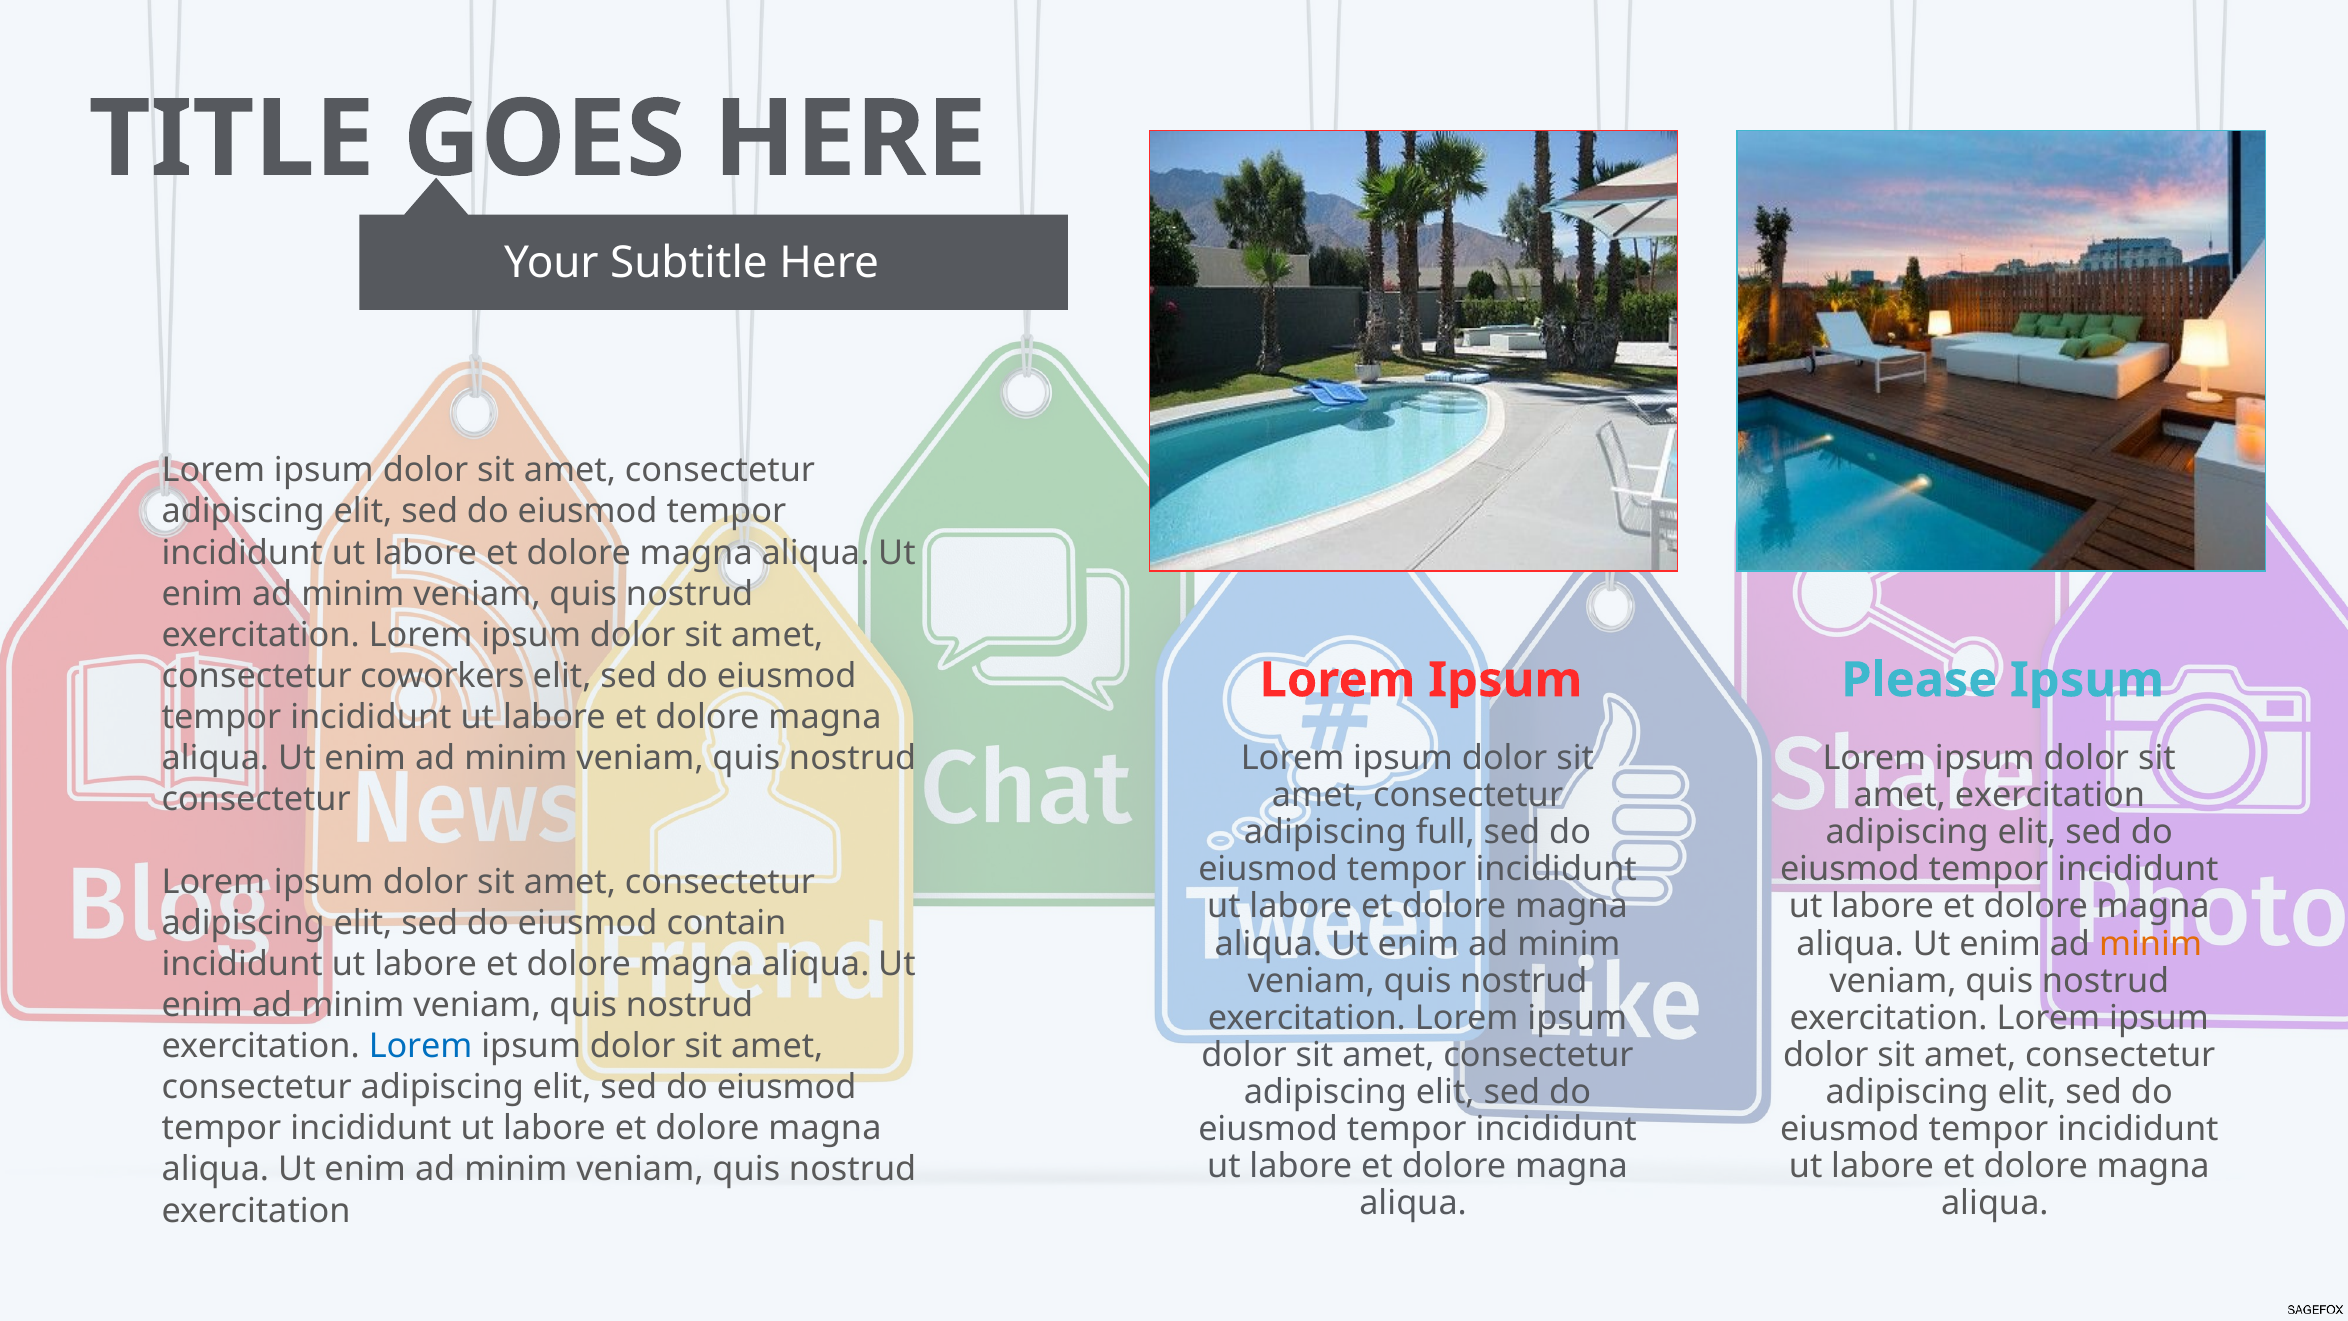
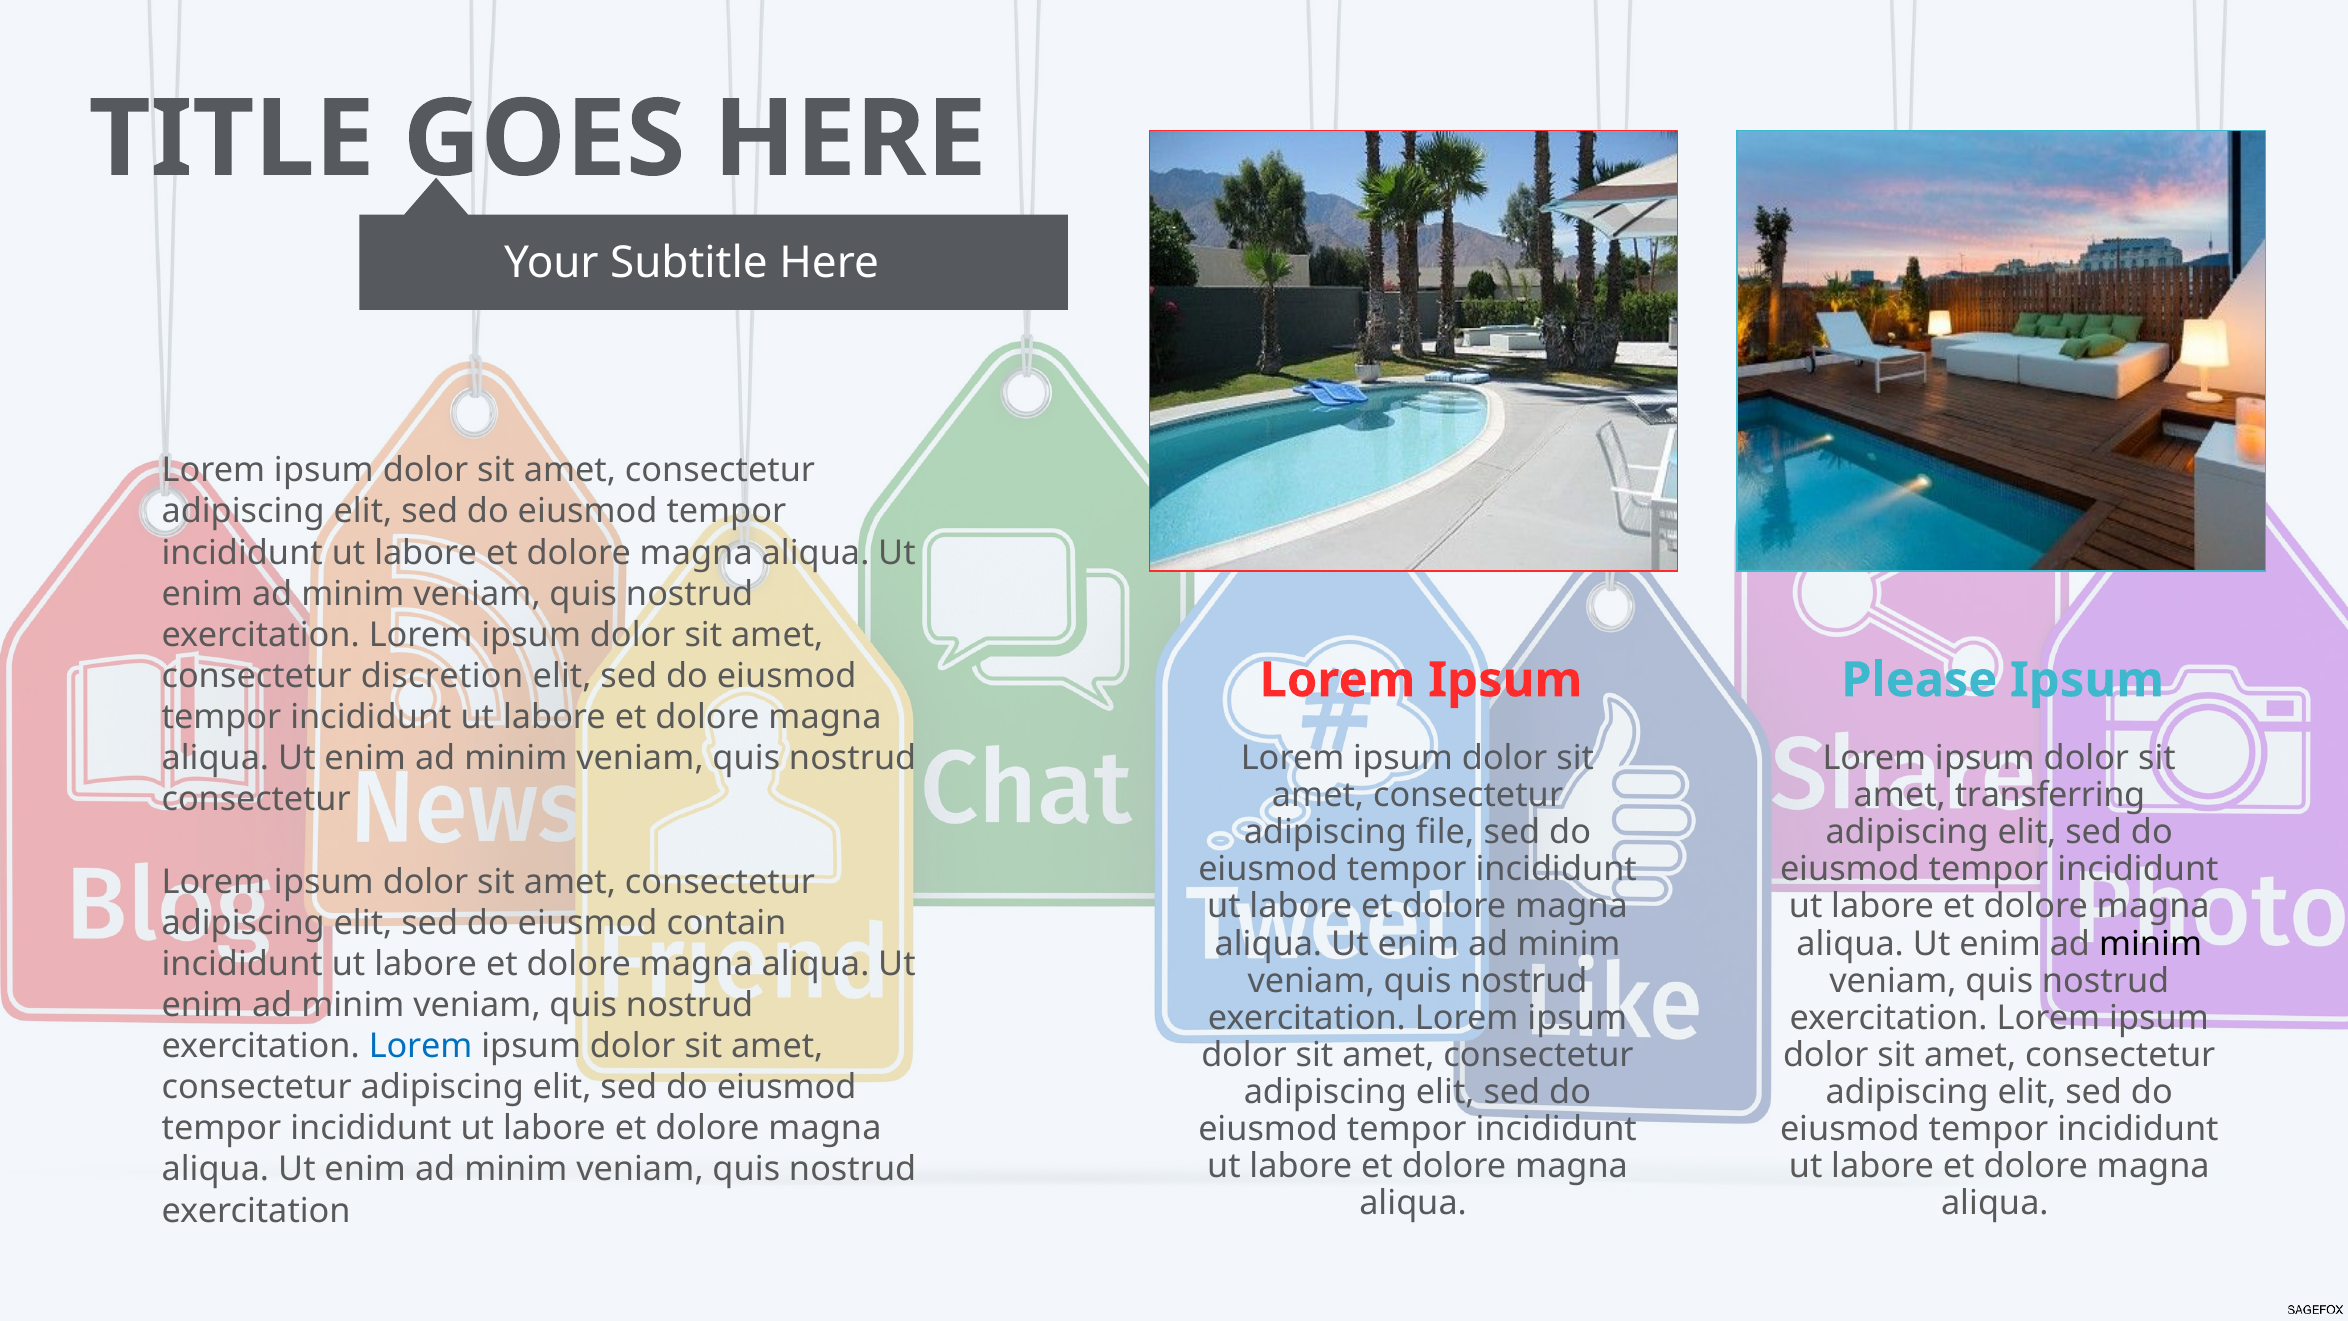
coworkers: coworkers -> discretion (442, 676)
amet exercitation: exercitation -> transferring (2050, 795)
full: full -> file (1445, 832)
minim colour: orange -> black (2151, 944)
